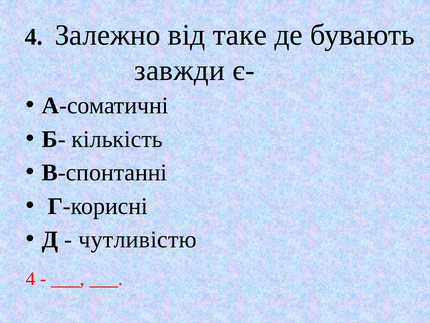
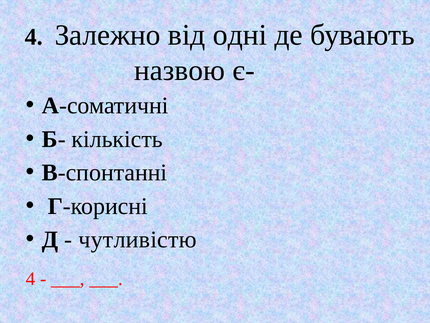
таке: таке -> одні (240, 35)
завжди: завжди -> назвою (180, 70)
